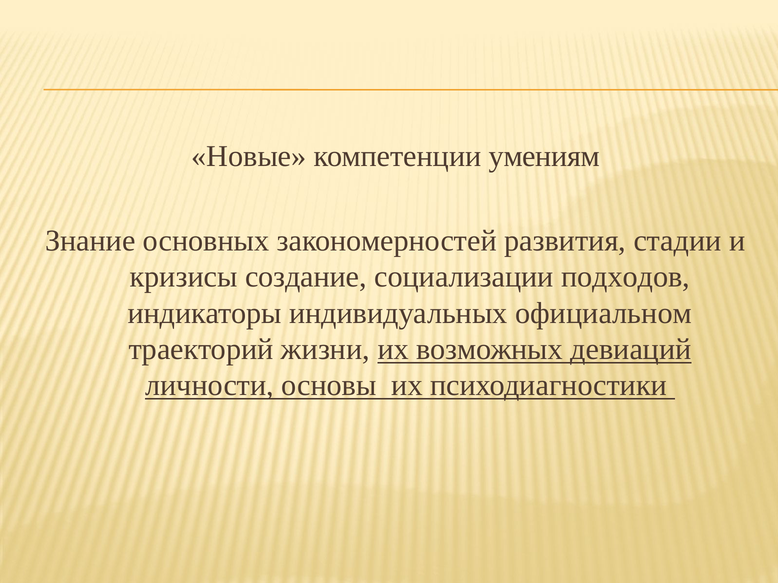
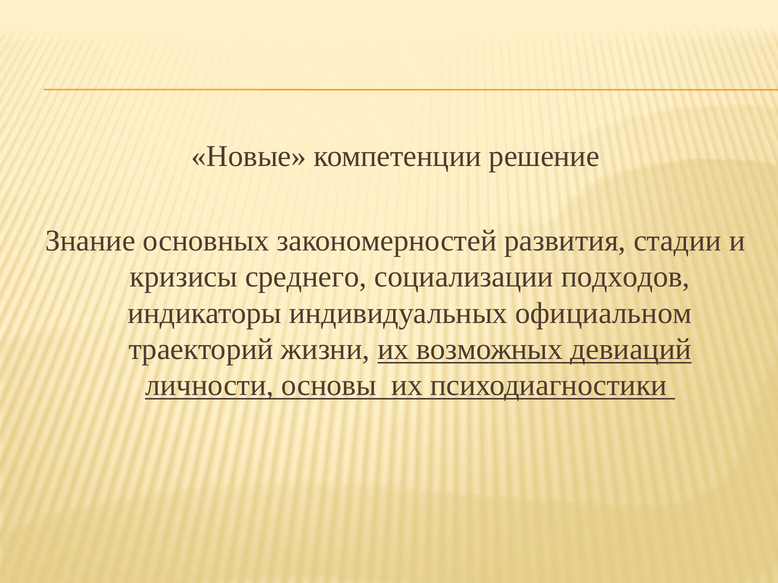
умениям: умениям -> решение (544, 156)
создание: создание -> среднего (306, 277)
